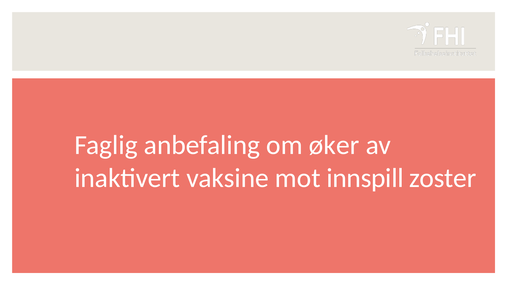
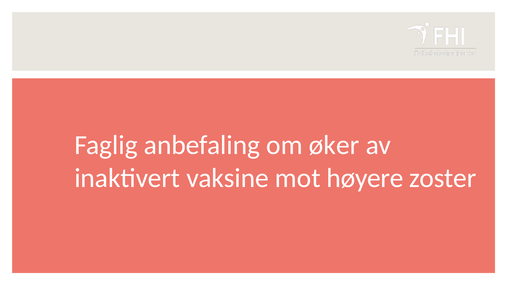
innspill: innspill -> høyere (365, 178)
